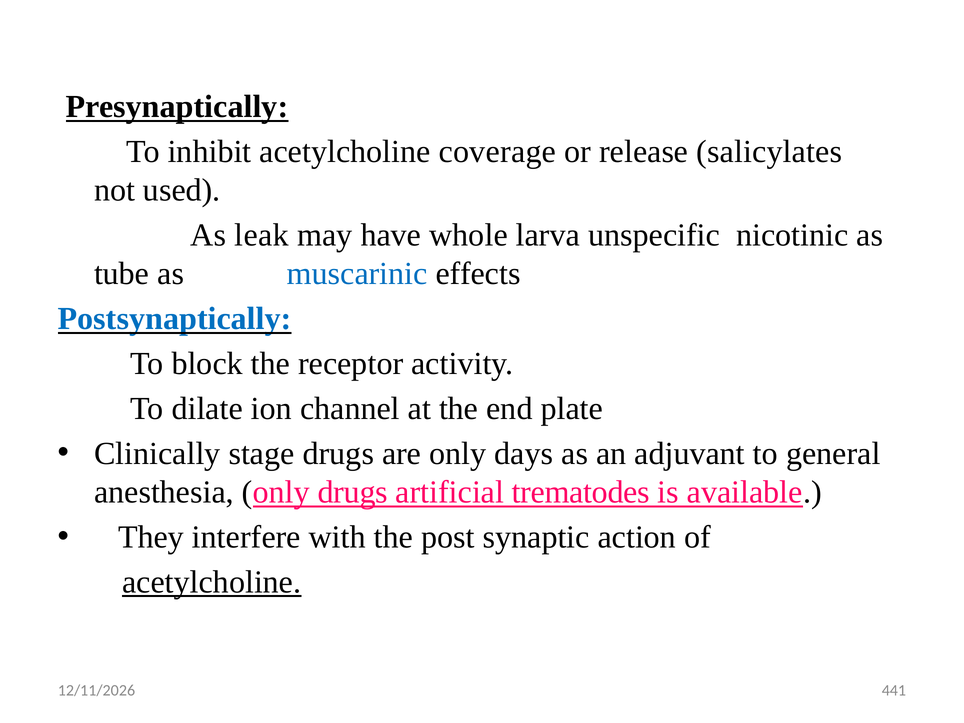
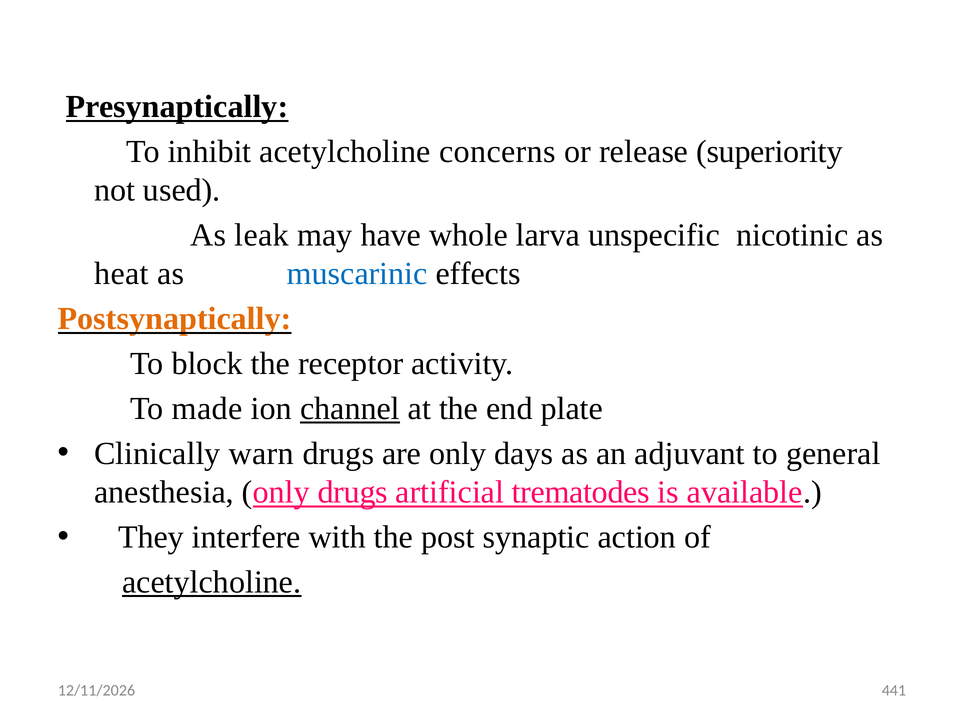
coverage: coverage -> concerns (497, 152)
salicylates: salicylates -> superiority (769, 152)
tube: tube -> heat (121, 274)
Postsynaptically colour: blue -> orange (175, 319)
dilate: dilate -> made (207, 409)
channel underline: none -> present (350, 409)
stage: stage -> warn (261, 454)
